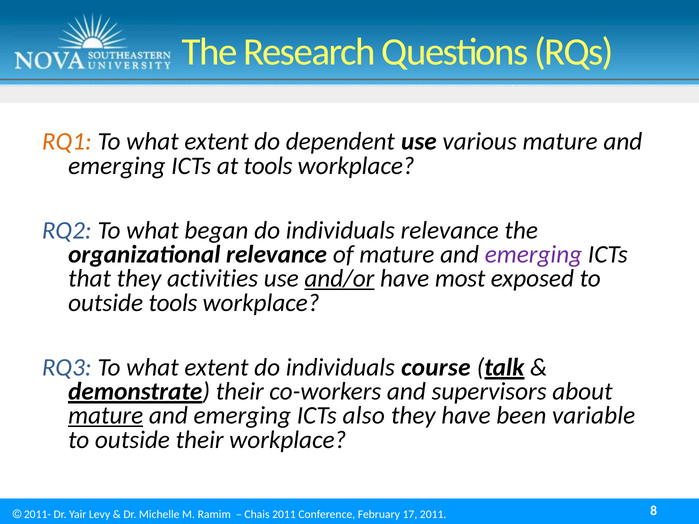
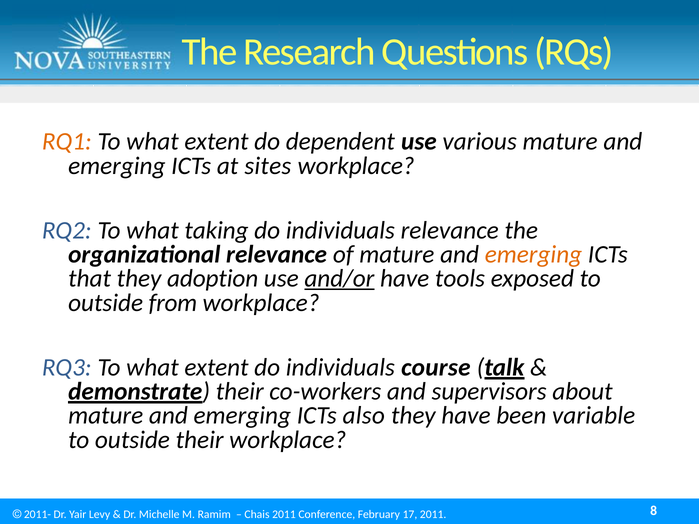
at tools: tools -> sites (268, 166)
began: began -> taking (216, 230)
emerging colour: purple -> orange (534, 255)
activities: activities -> adoption (213, 279)
most: most -> tools (460, 279)
outside tools: tools -> from (173, 303)
mature underline: present -> none (106, 416)
